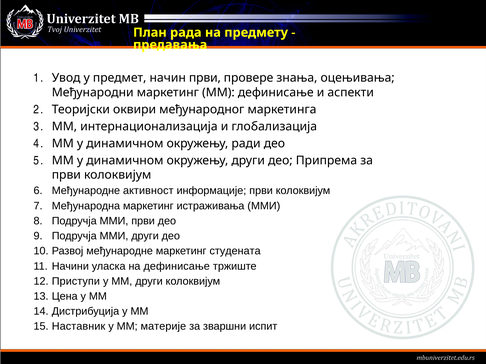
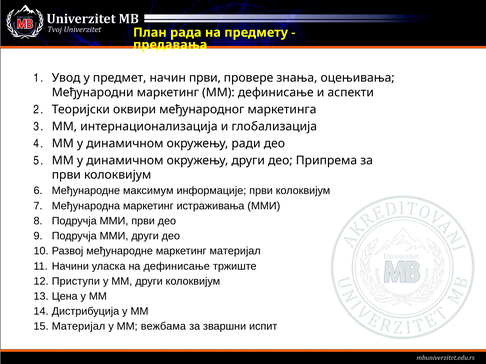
активност: активност -> максимум (148, 191)
маркетинг студената: студената -> материјал (235, 251)
Наставник: Наставник -> Материјал (79, 327)
материје: материје -> вежбама (163, 327)
